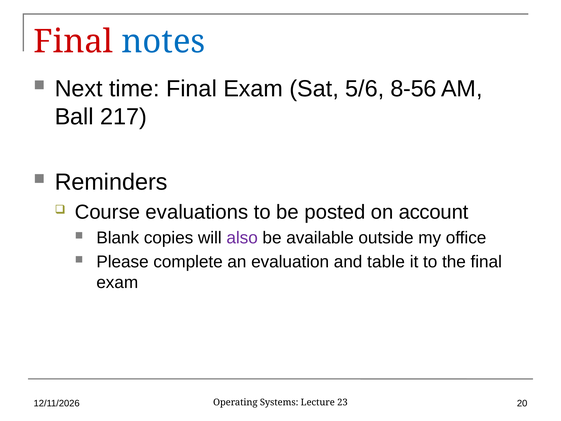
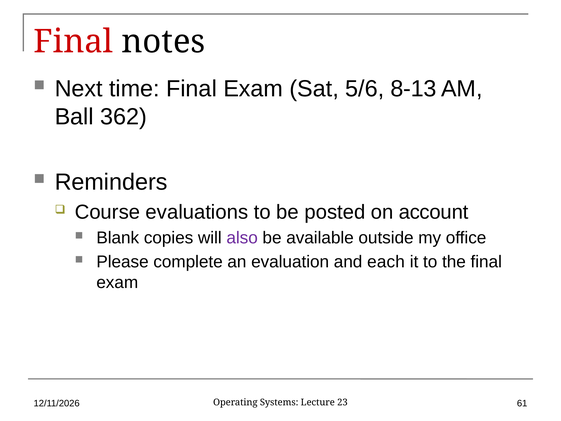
notes colour: blue -> black (163, 42)
8-56: 8-56 -> 8-13 (413, 89)
217: 217 -> 362 (123, 117)
table: table -> each (386, 262)
20: 20 -> 61 (522, 403)
